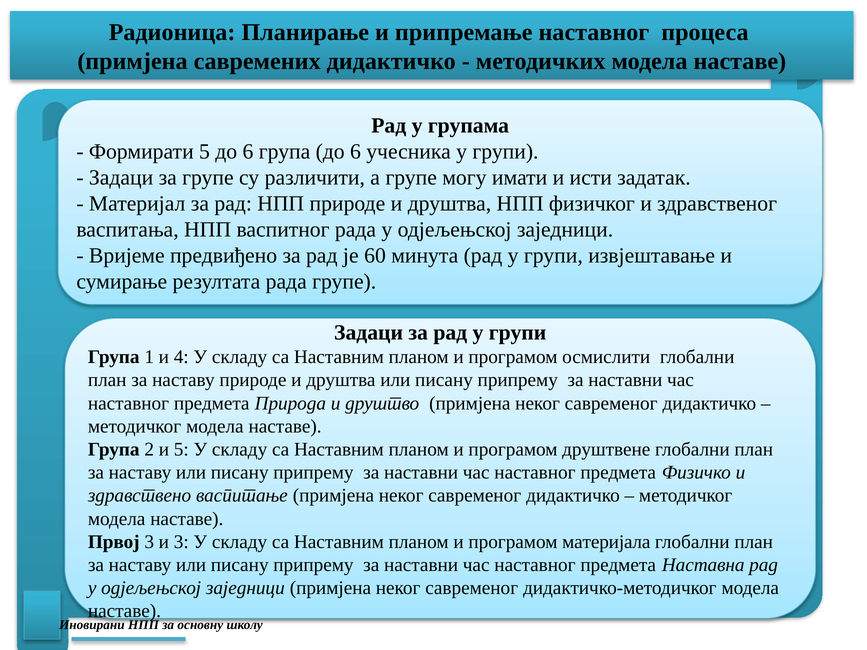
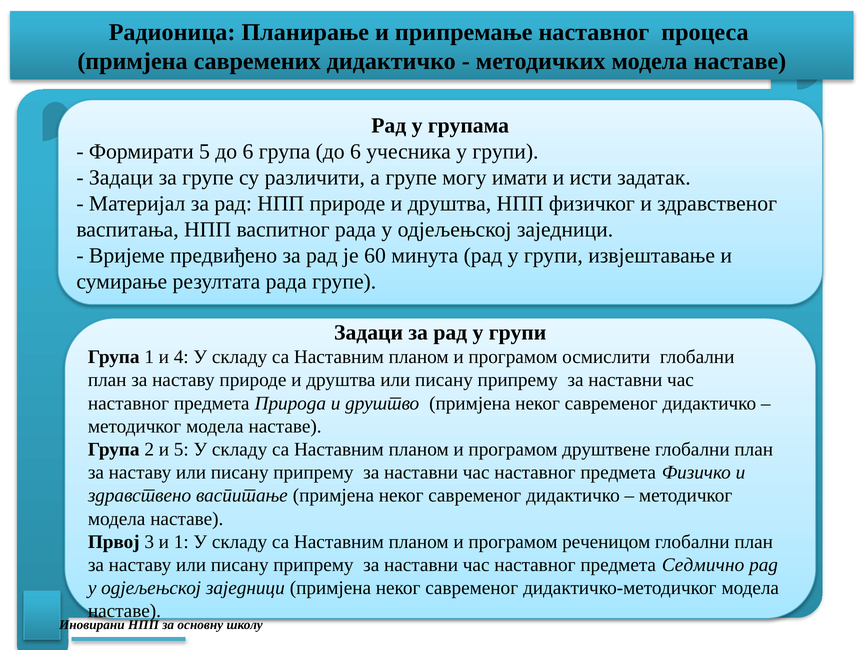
и 3: 3 -> 1 (181, 542)
материјала: материјала -> реченицом (606, 542)
Наставна: Наставна -> Седмично (703, 565)
